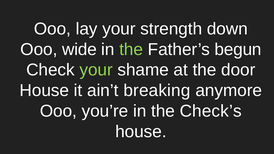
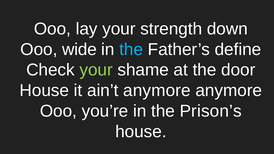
the colour: light green -> light blue (131, 49)
begun: begun -> define (238, 49)
ain’t breaking: breaking -> anymore (157, 91)
Check’s: Check’s -> Prison’s (211, 111)
